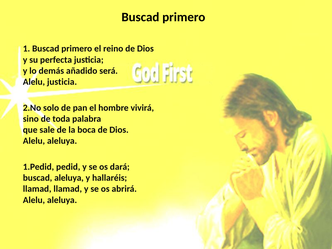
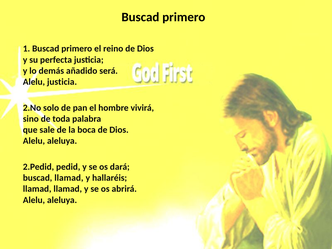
1.Pedid: 1.Pedid -> 2.Pedid (38, 167)
buscad aleluya: aleluya -> llamad (69, 178)
